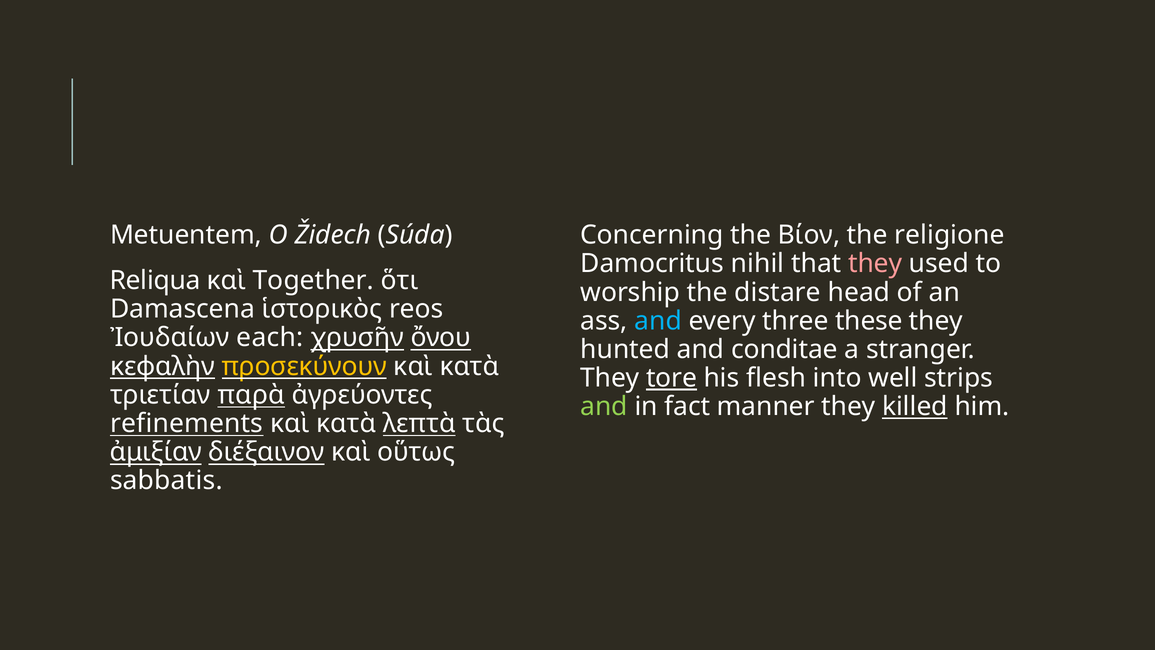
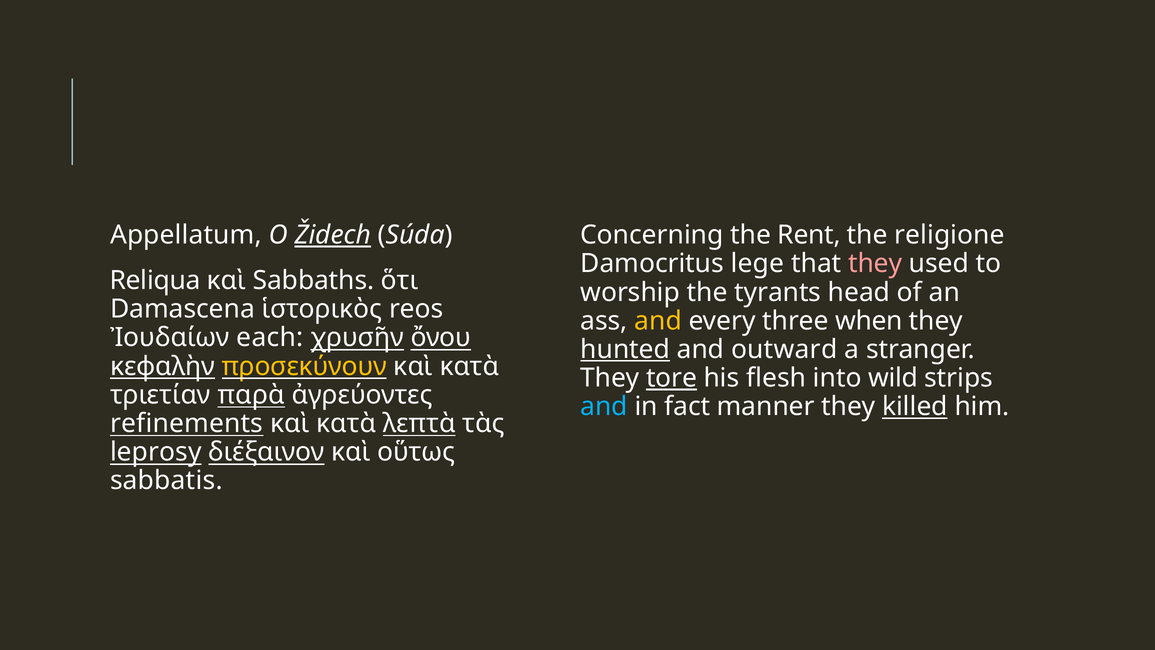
Metuentem: Metuentem -> Appellatum (186, 235)
Židech underline: none -> present (333, 235)
Βίον: Βίον -> Rent (809, 235)
nihil: nihil -> lege (757, 264)
Together: Together -> Sabbaths (313, 280)
distare: distare -> tyrants (778, 292)
and colour: light blue -> yellow (658, 321)
these: these -> when (869, 321)
hunted underline: none -> present (625, 349)
conditae: conditae -> outward (784, 349)
well: well -> wild (893, 378)
and colour: light green -> light blue (604, 406)
ἀμιξίαν: ἀμιξίαν -> leprosy (156, 452)
